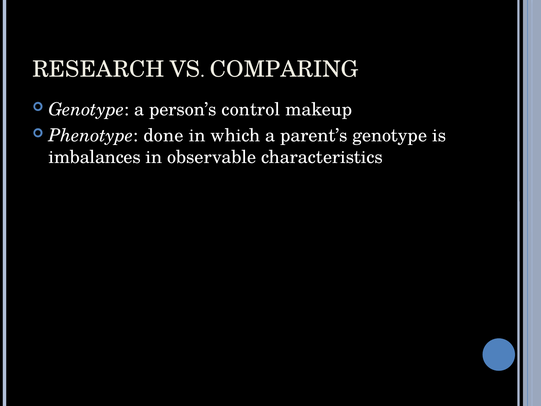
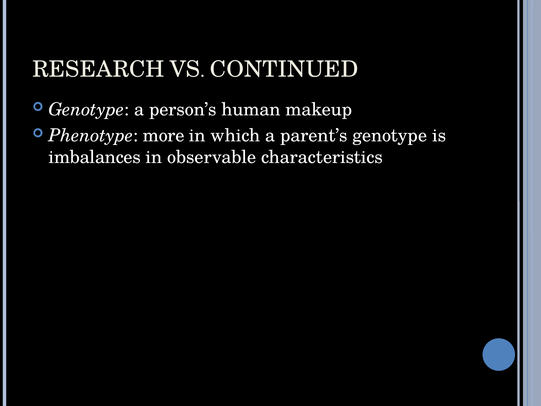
COMPARING: COMPARING -> CONTINUED (284, 69)
control: control -> human (251, 109)
done: done -> more (164, 136)
